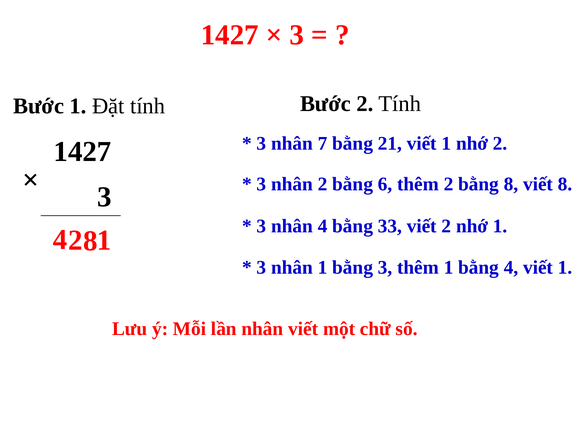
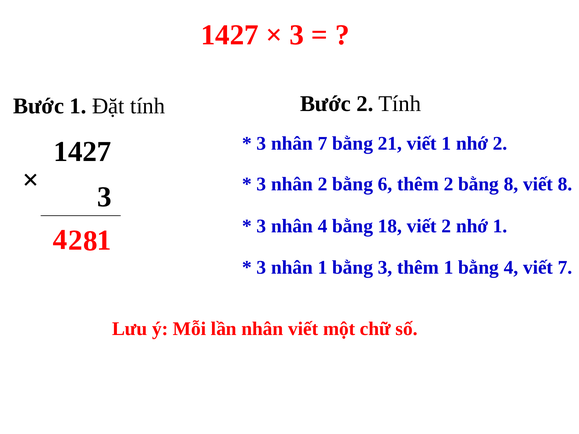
33: 33 -> 18 (390, 226)
4 viết 1: 1 -> 7 (565, 268)
